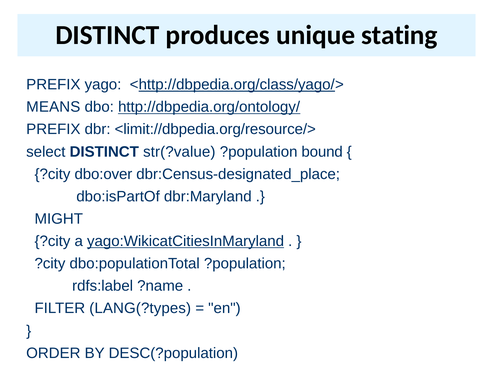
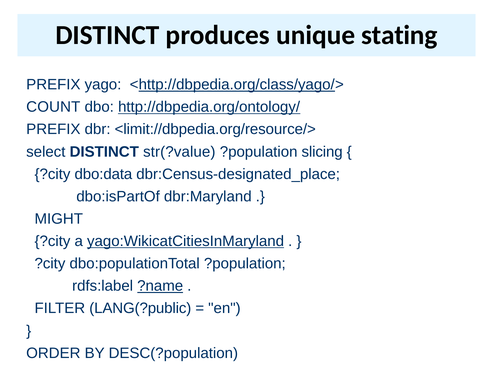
MEANS: MEANS -> COUNT (53, 107)
bound: bound -> slicing (322, 152)
dbo:over: dbo:over -> dbo:data (103, 174)
?name underline: none -> present (160, 286)
LANG(?types: LANG(?types -> LANG(?public (140, 308)
